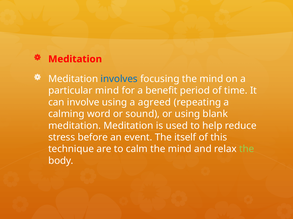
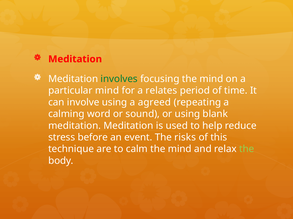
involves colour: blue -> green (119, 79)
benefit: benefit -> relates (161, 91)
itself: itself -> risks (185, 138)
